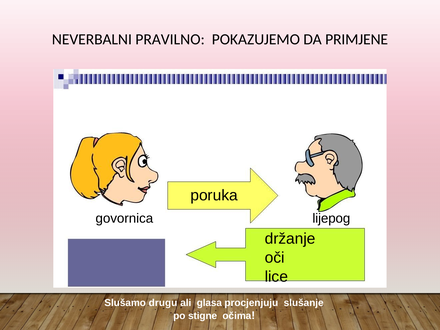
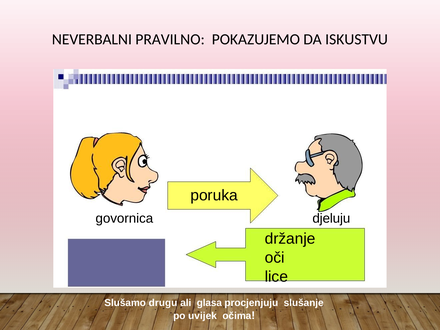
PRIMJENE: PRIMJENE -> ISKUSTVU (357, 39)
lijepog: lijepog -> djeluju (331, 218)
stigne: stigne -> uvijek (202, 316)
